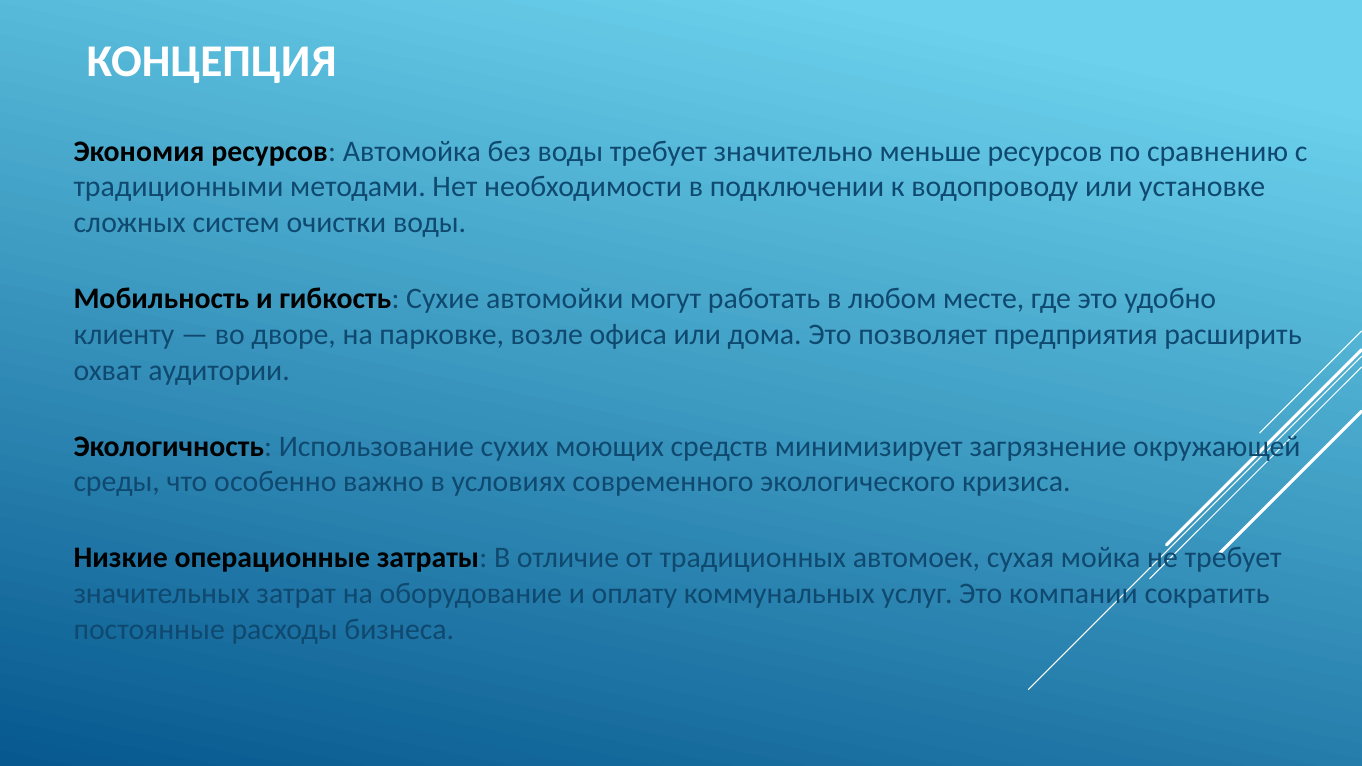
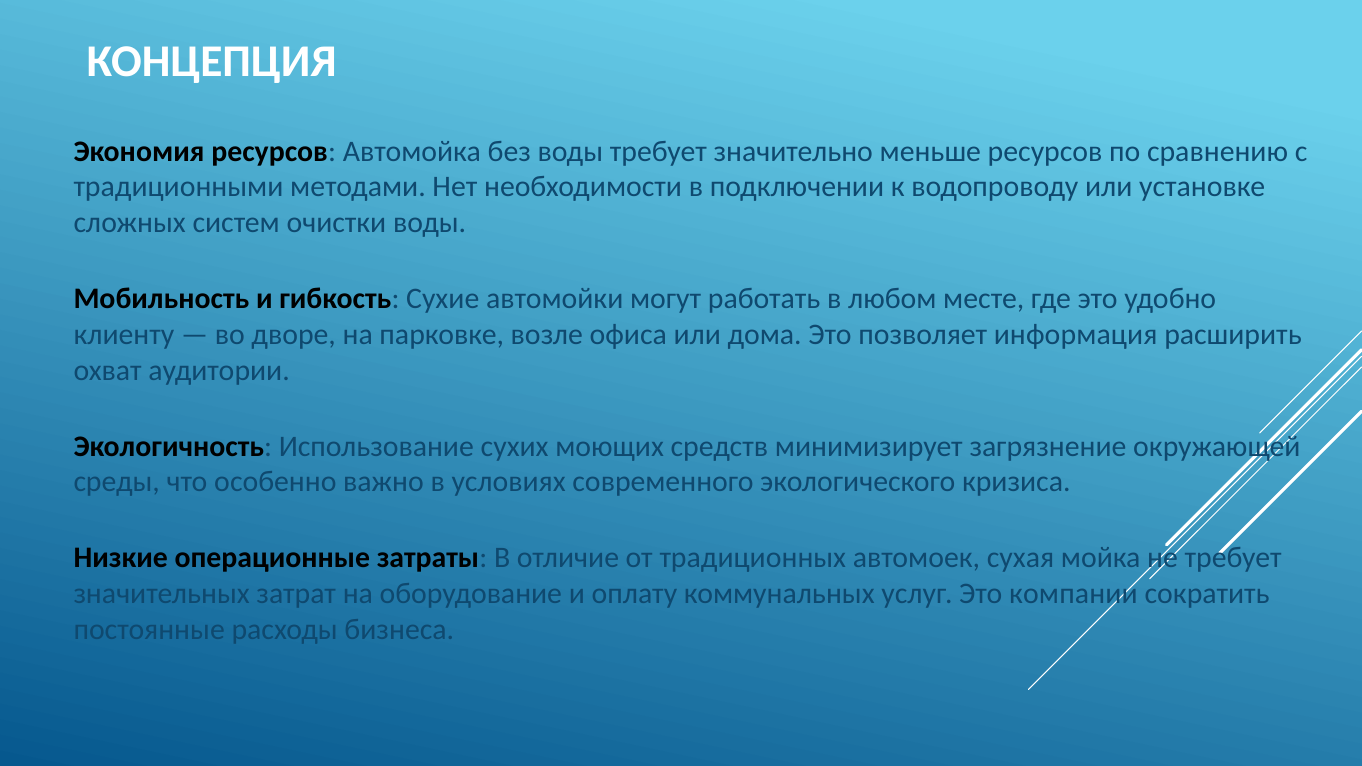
предприятия: предприятия -> информация (1076, 334)
